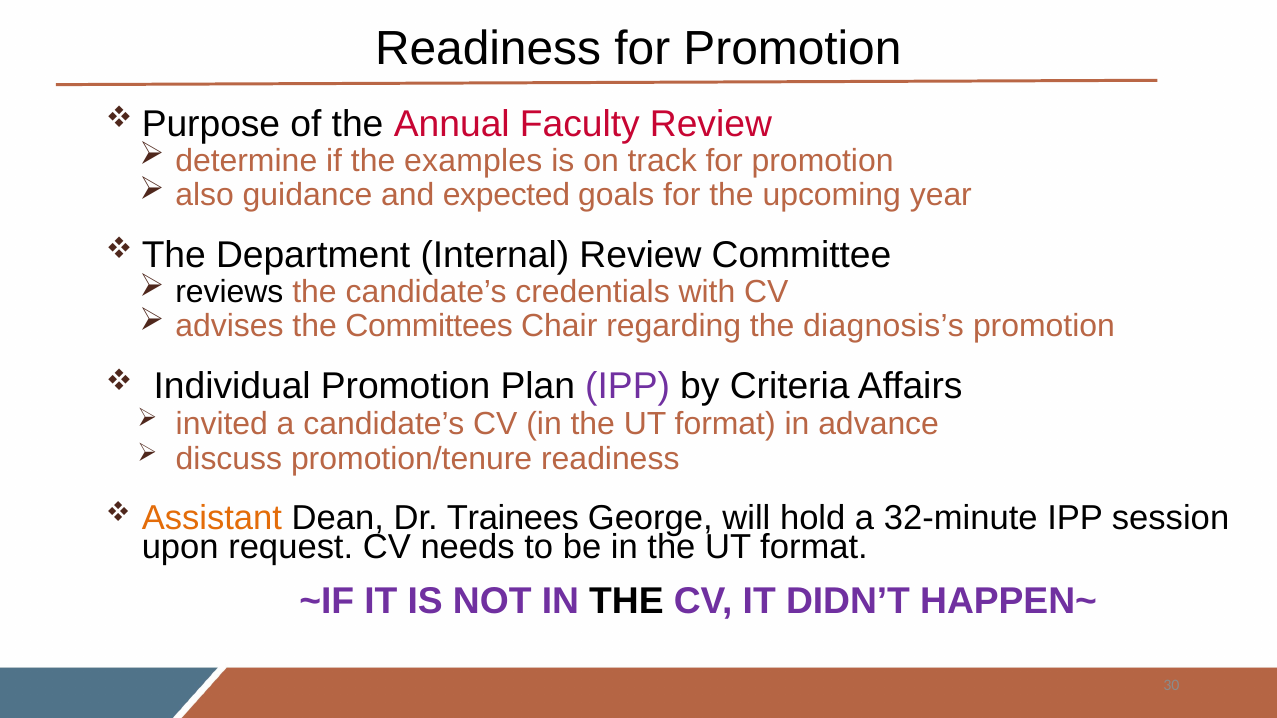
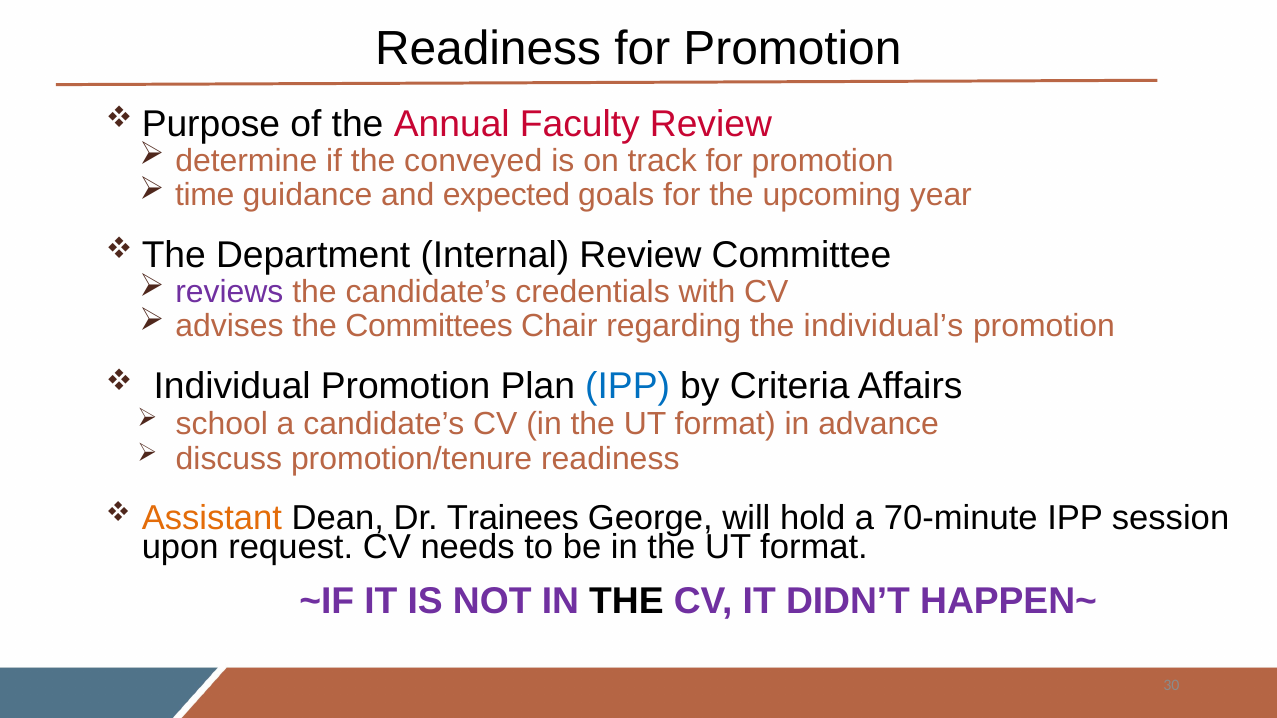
examples: examples -> conveyed (473, 161)
also: also -> time (205, 195)
reviews colour: black -> purple (229, 292)
diagnosis’s: diagnosis’s -> individual’s (884, 326)
IPP colour: purple -> blue (628, 387)
invited: invited -> school (222, 424)
32-minute: 32-minute -> 70-minute (961, 519)
